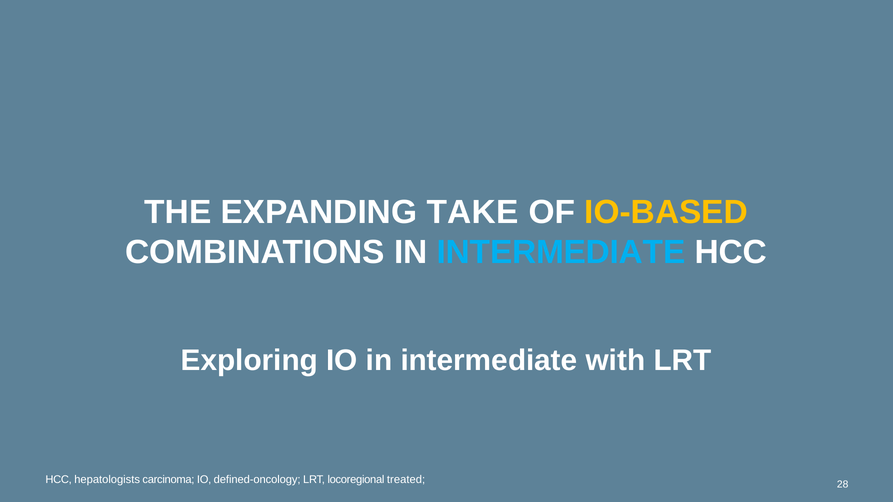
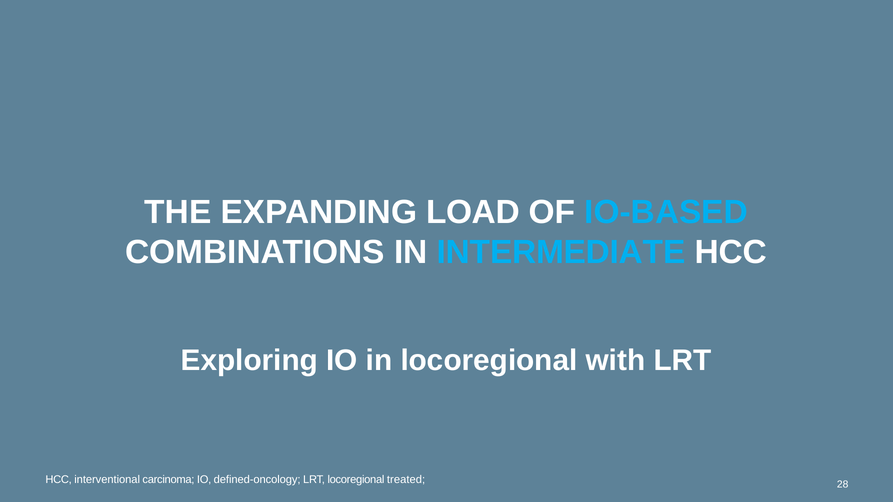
TAKE: TAKE -> LOAD (473, 212)
IO-BASED colour: yellow -> light blue (666, 212)
IO in intermediate: intermediate -> locoregional (489, 361)
hepatologists: hepatologists -> interventional (107, 480)
